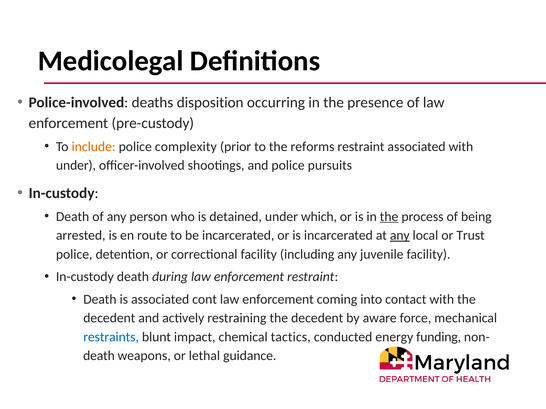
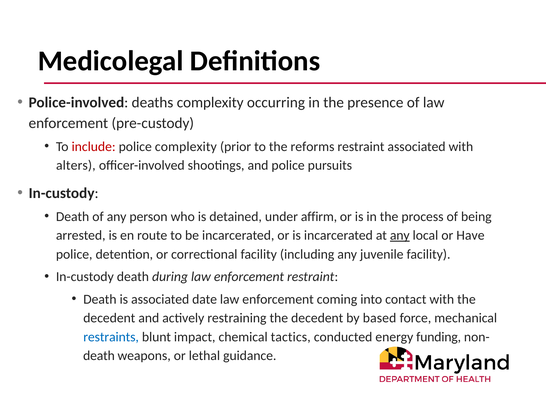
deaths disposition: disposition -> complexity (210, 102)
include colour: orange -> red (94, 147)
under: under -> alters (76, 166)
which: which -> affirm (319, 217)
the underline: present -> none (389, 217)
Trust: Trust -> Have (470, 236)
cont: cont -> date (205, 300)
aware: aware -> based (380, 319)
